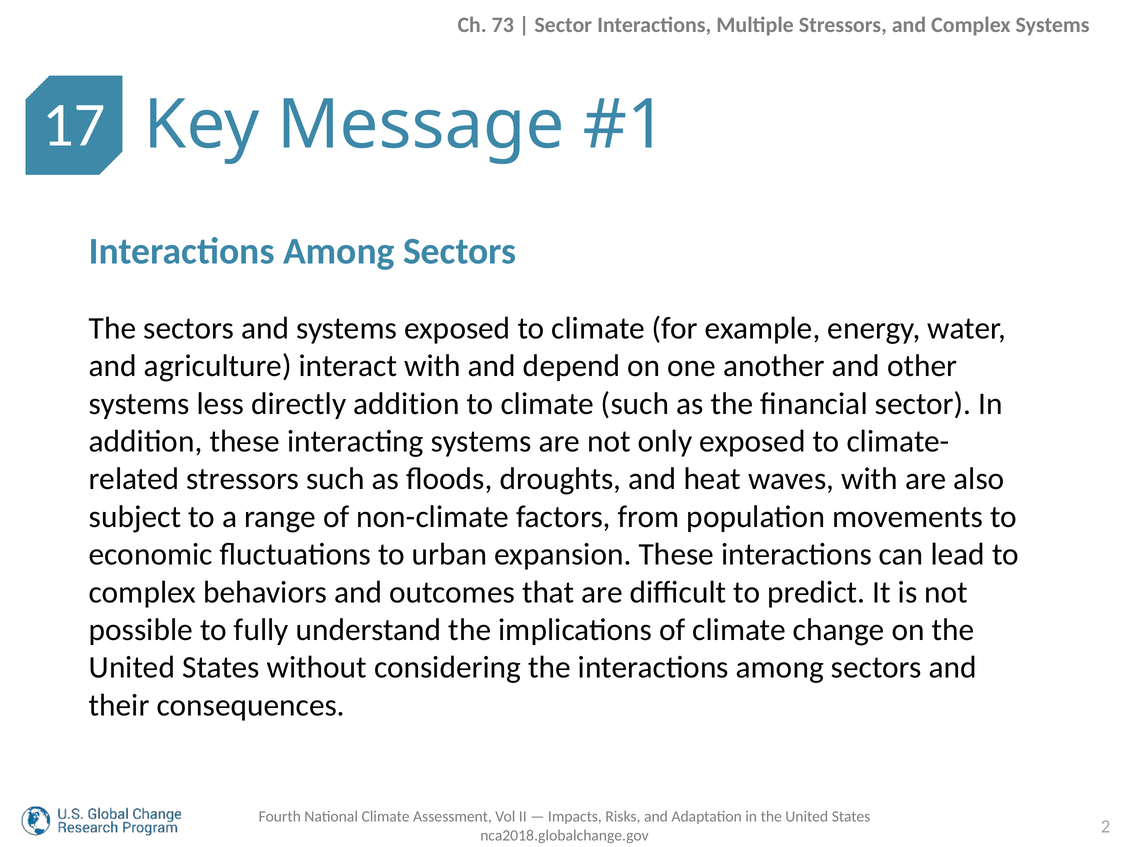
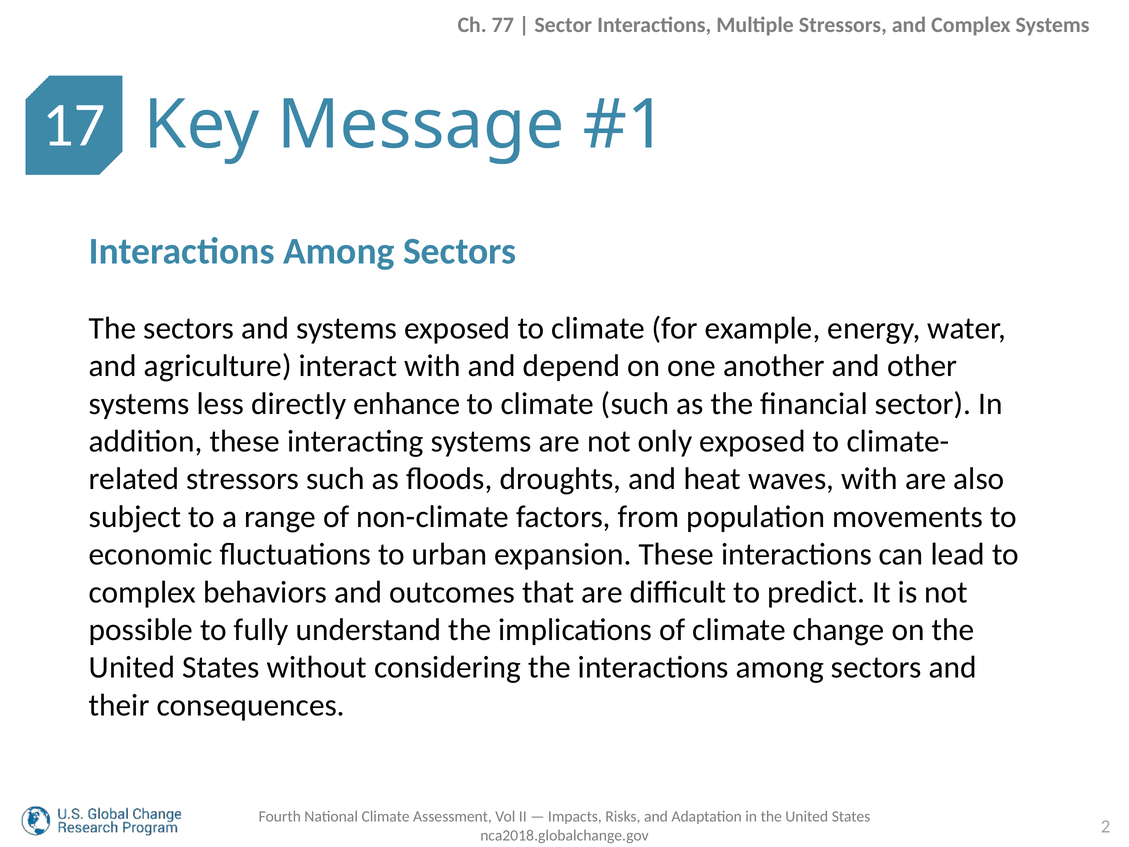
73: 73 -> 77 (503, 25)
directly addition: addition -> enhance (407, 404)
